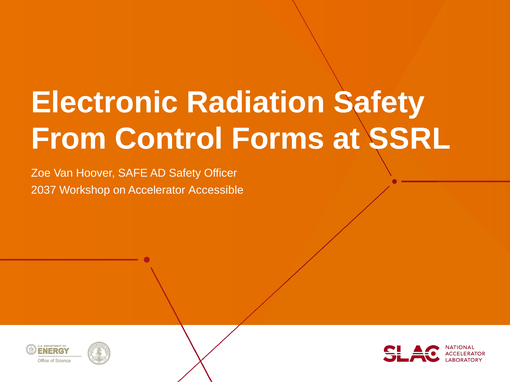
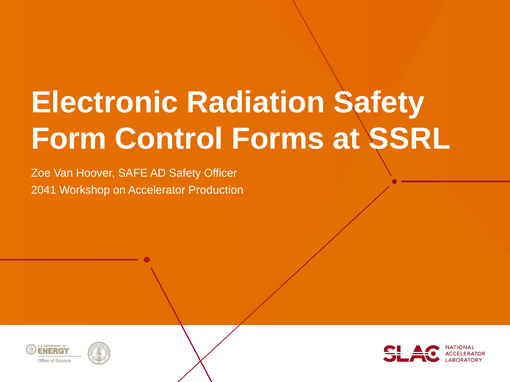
From: From -> Form (69, 139)
2037: 2037 -> 2041 (44, 190)
Accessible: Accessible -> Production (216, 190)
